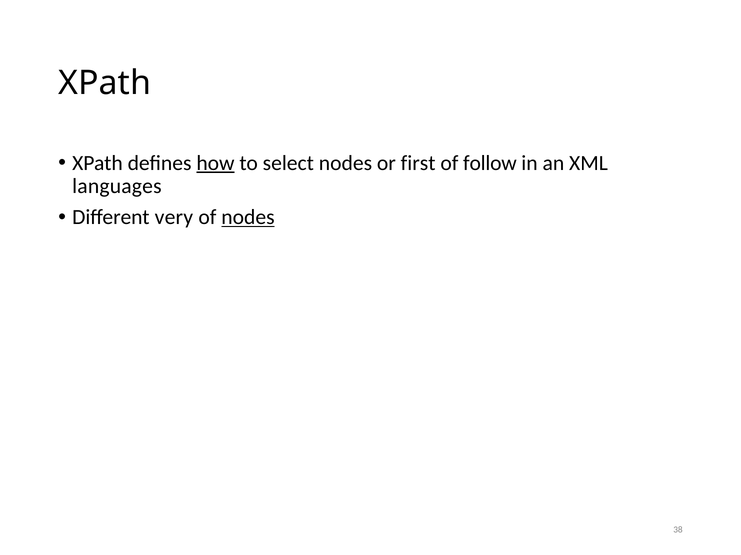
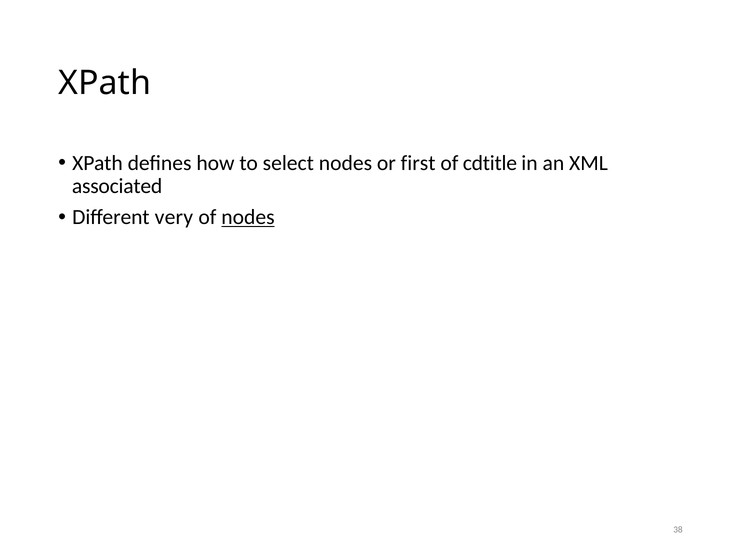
how underline: present -> none (215, 163)
follow: follow -> cdtitle (490, 163)
languages: languages -> associated (117, 187)
